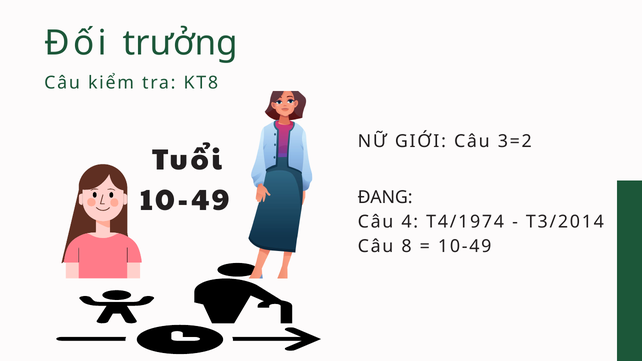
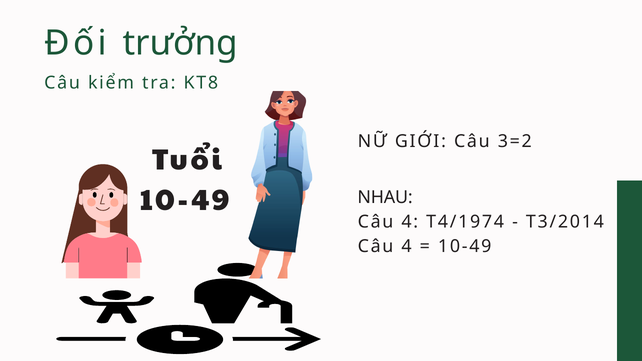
ĐANG: ĐANG -> NHAU (385, 197)
8: 8 -> 4 (407, 247)
